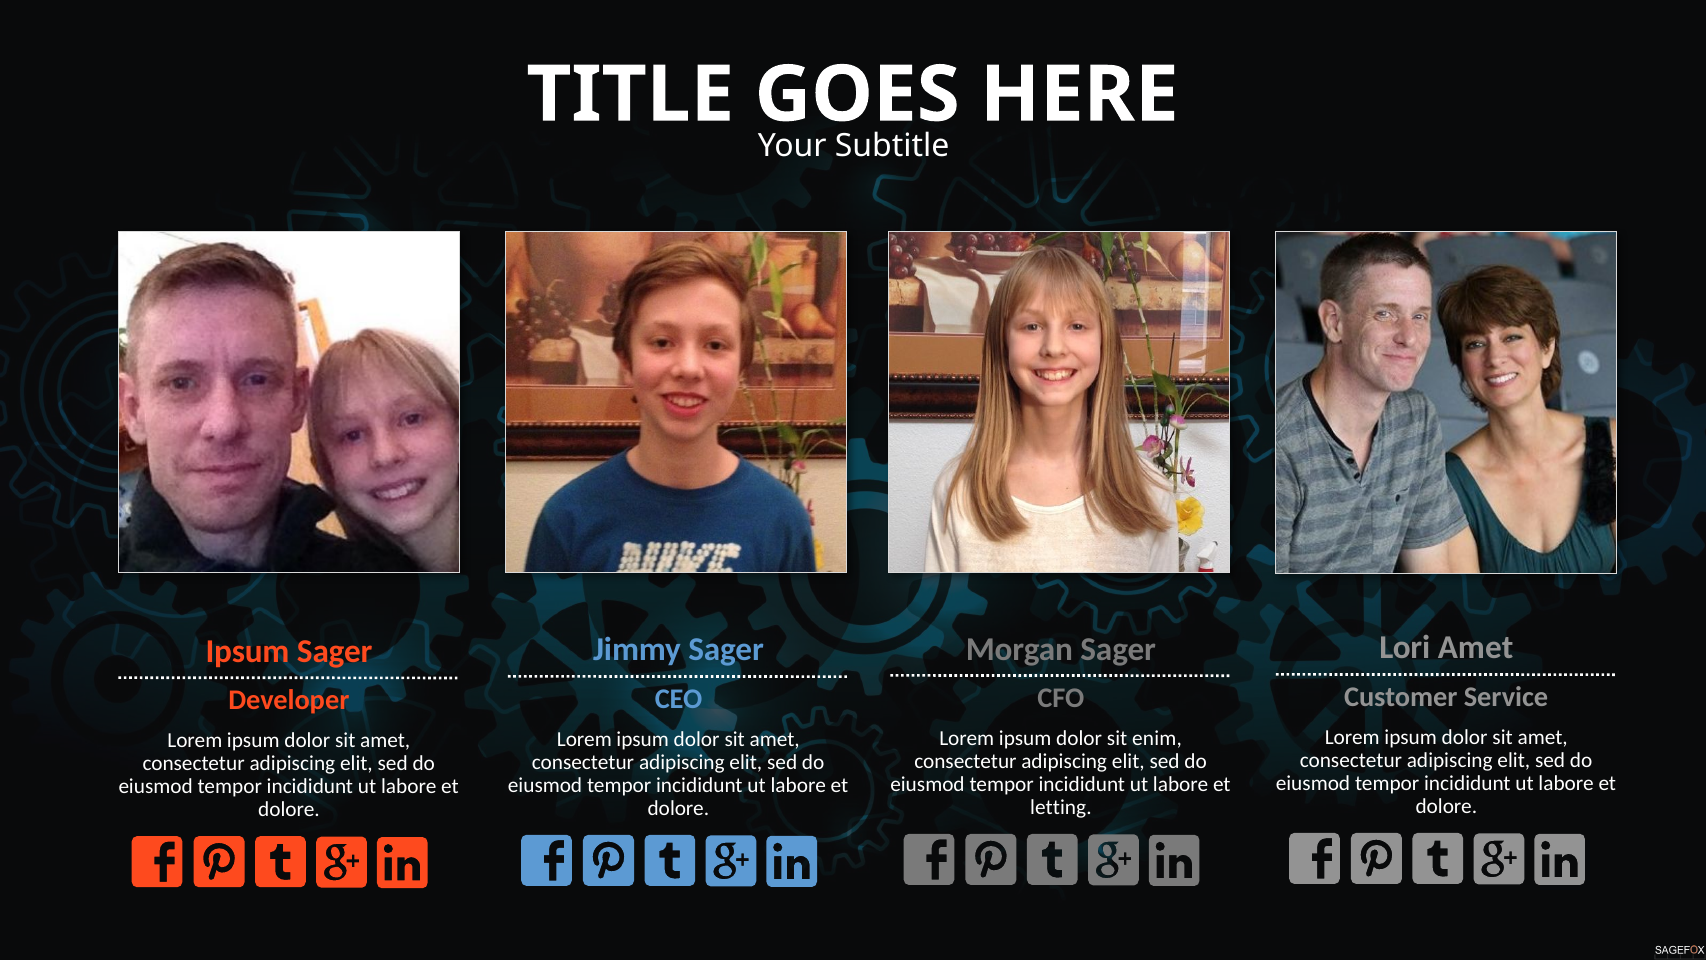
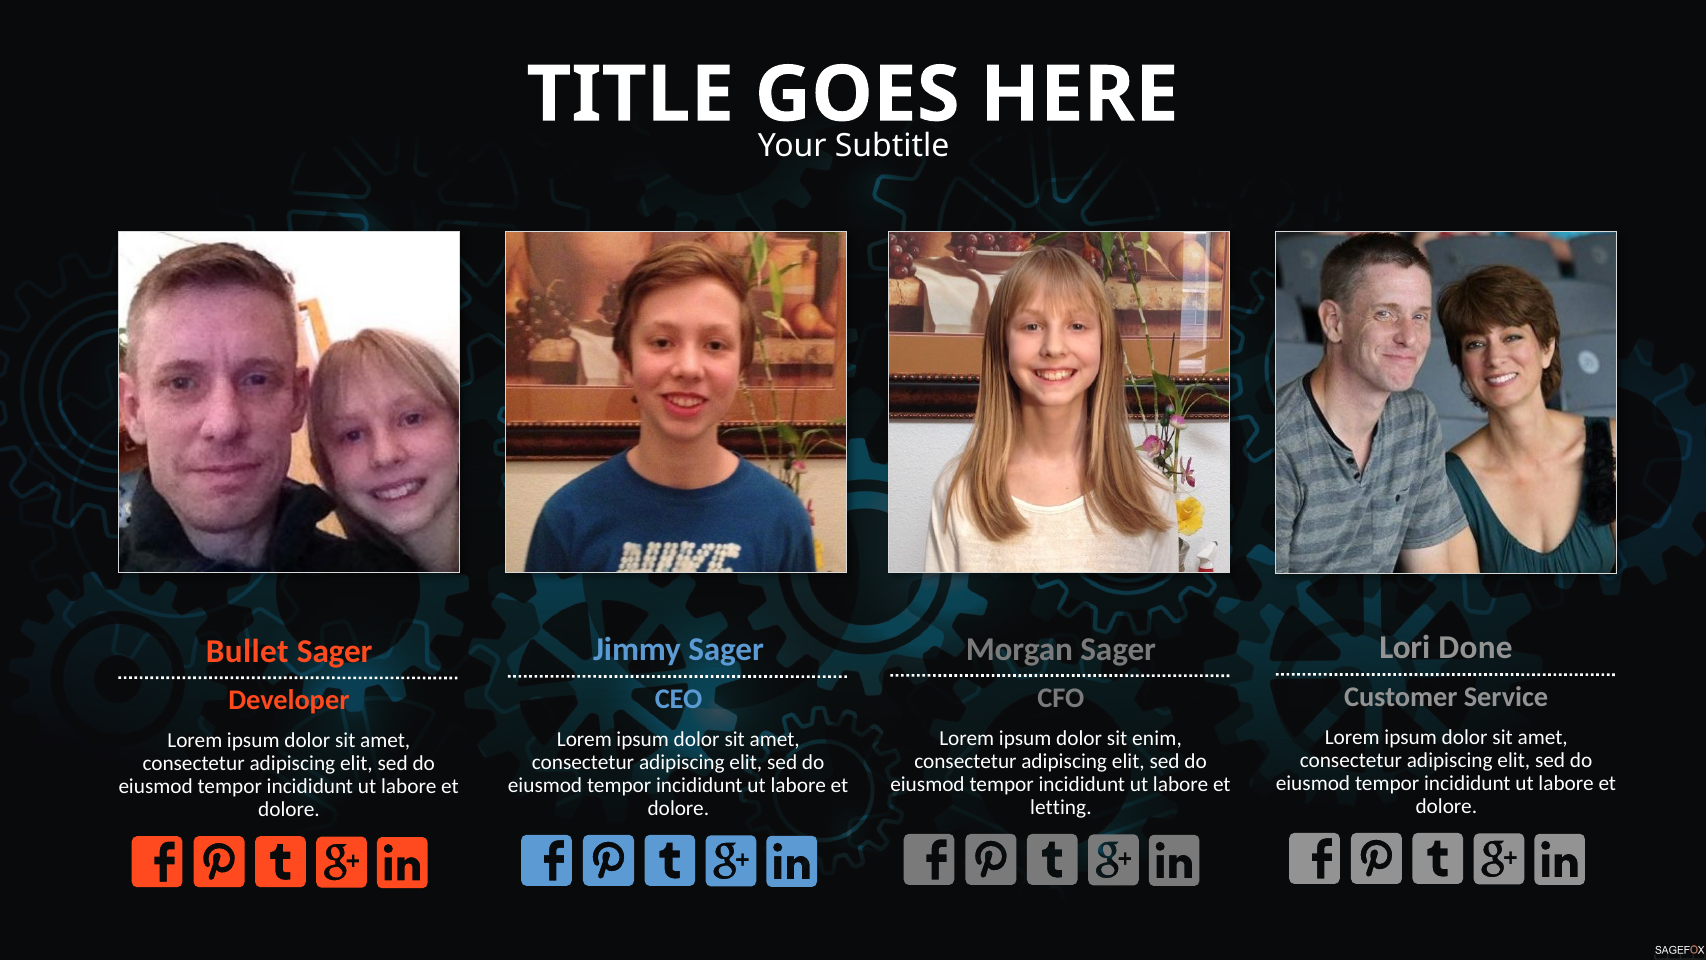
Lori Amet: Amet -> Done (1475, 648)
Ipsum: Ipsum -> Bullet (247, 651)
